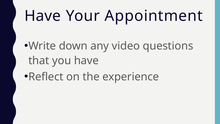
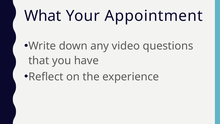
Have: Have -> What (43, 16)
